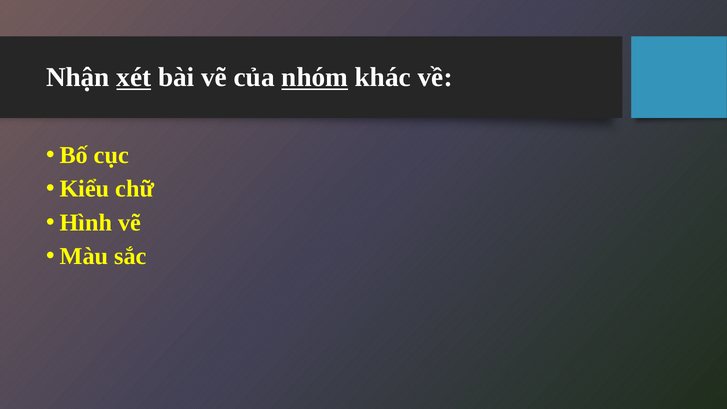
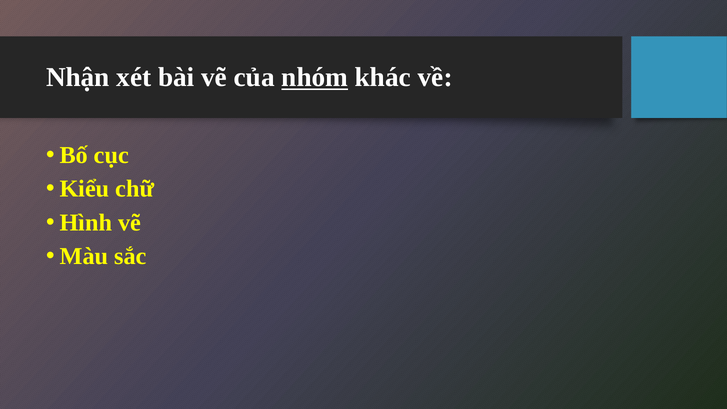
xét underline: present -> none (134, 77)
